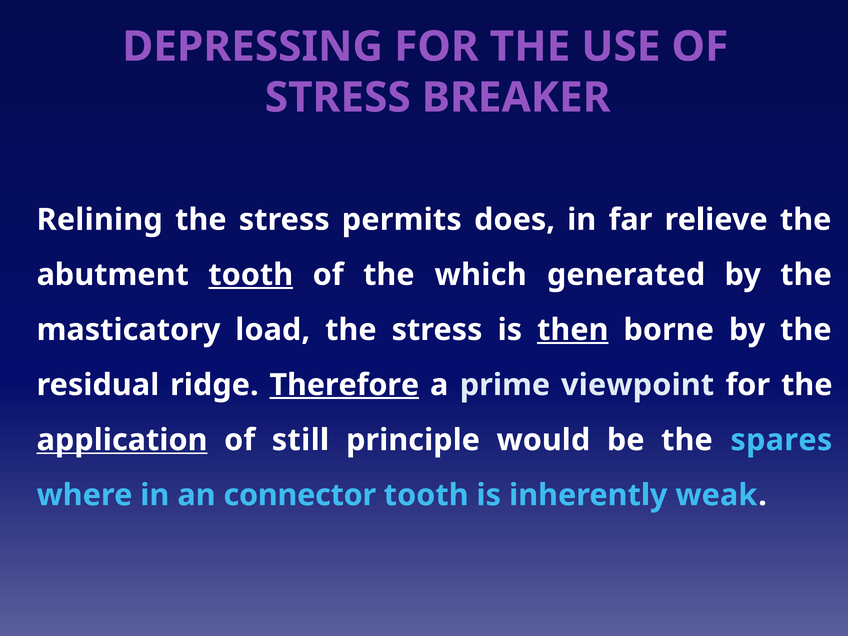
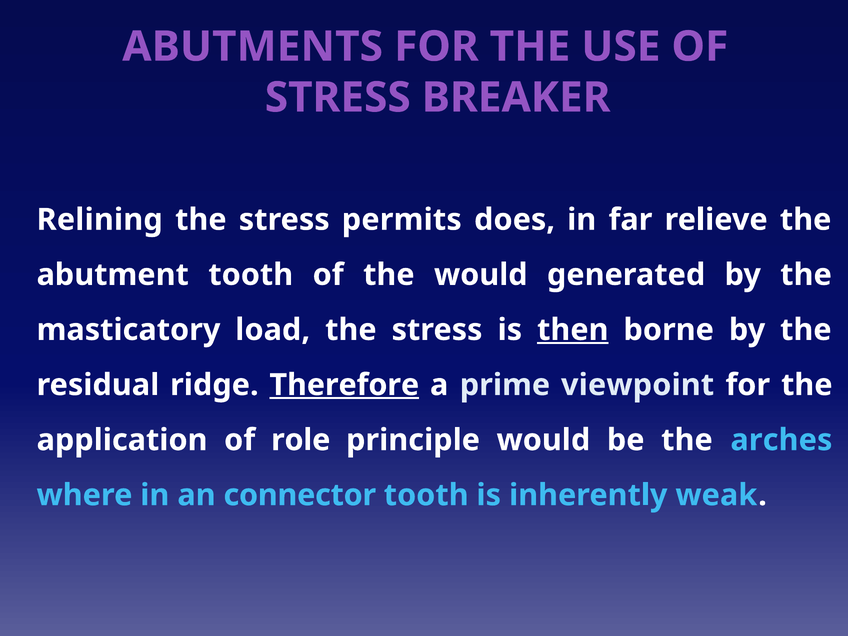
DEPRESSING: DEPRESSING -> ABUTMENTS (253, 47)
tooth underline: present -> none (251, 275)
the which: which -> would (481, 275)
application underline: present -> none (122, 440)
still: still -> role (301, 440)
spares: spares -> arches (781, 440)
